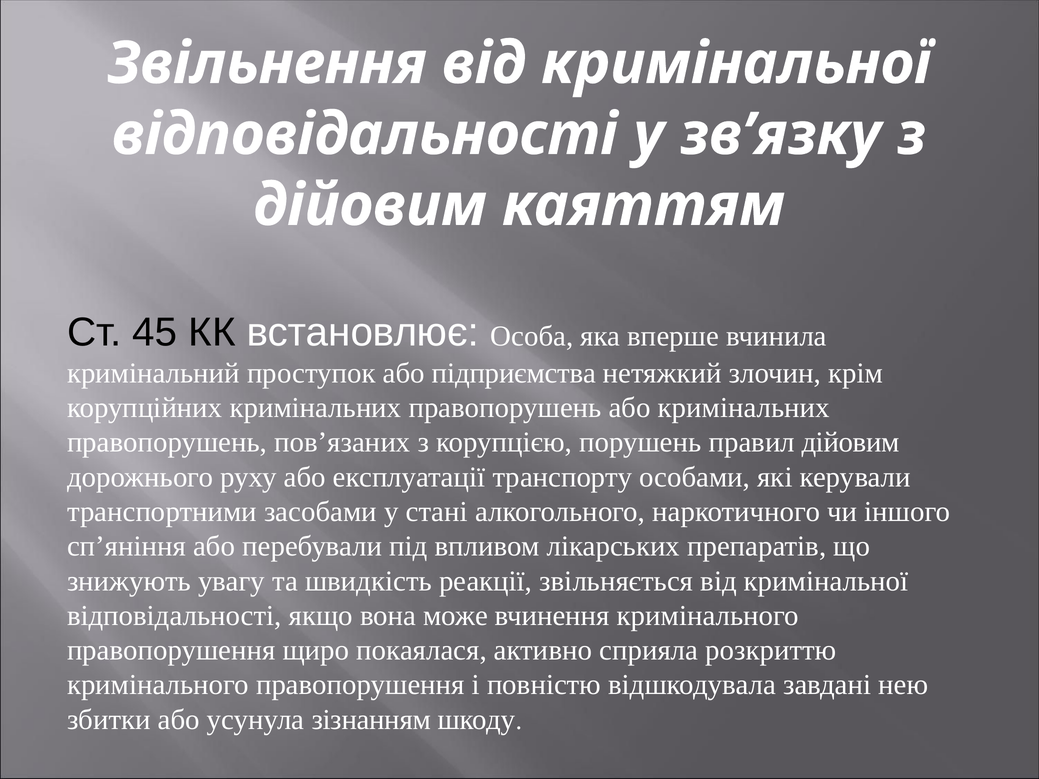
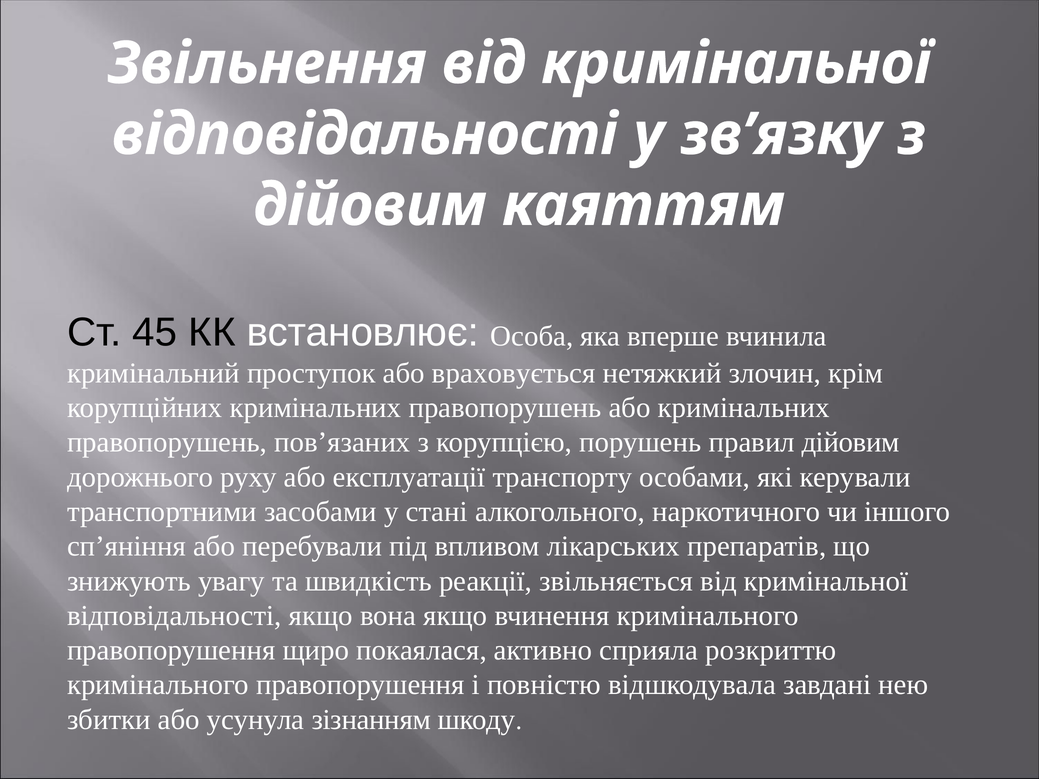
підприємства: підприємства -> враховується (514, 373)
вона може: може -> якщо (455, 616)
